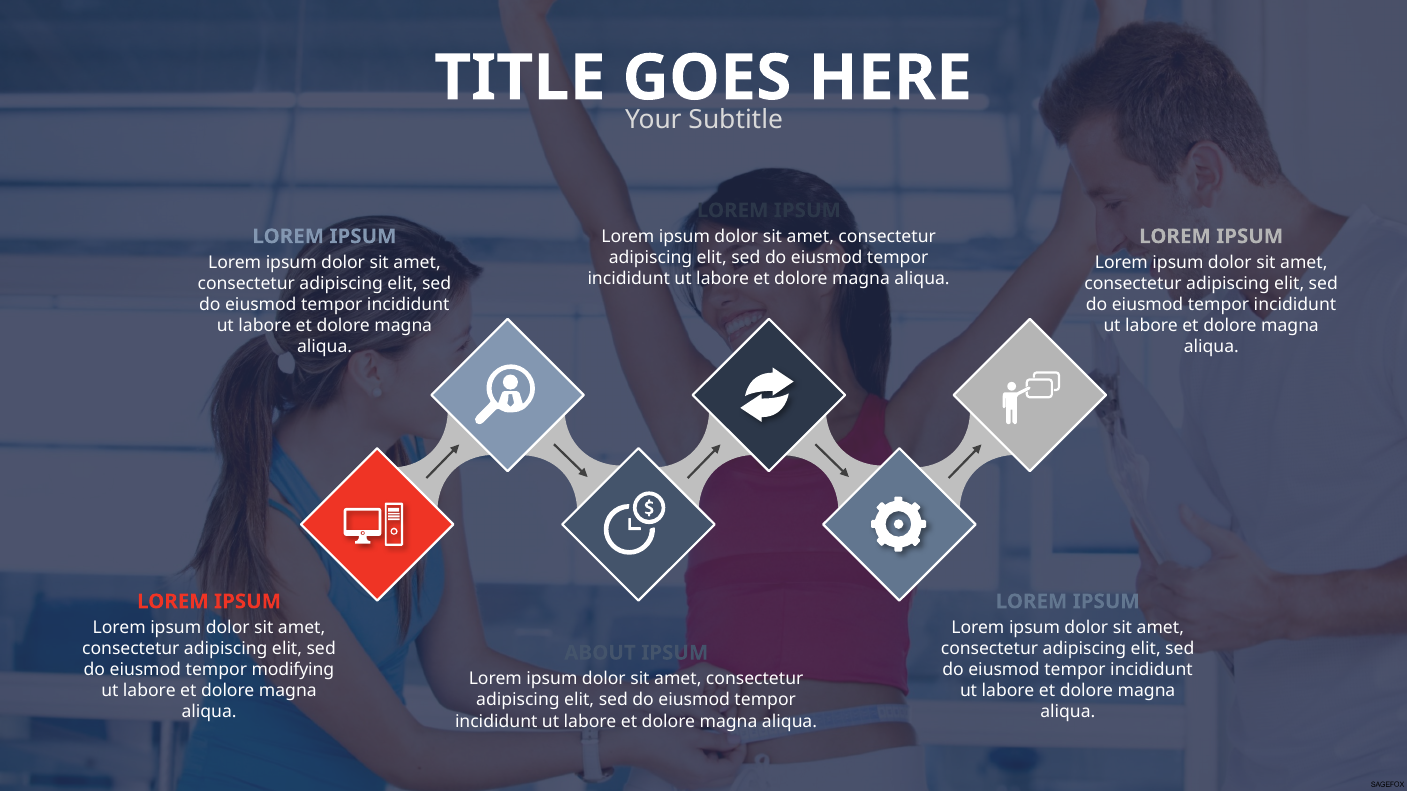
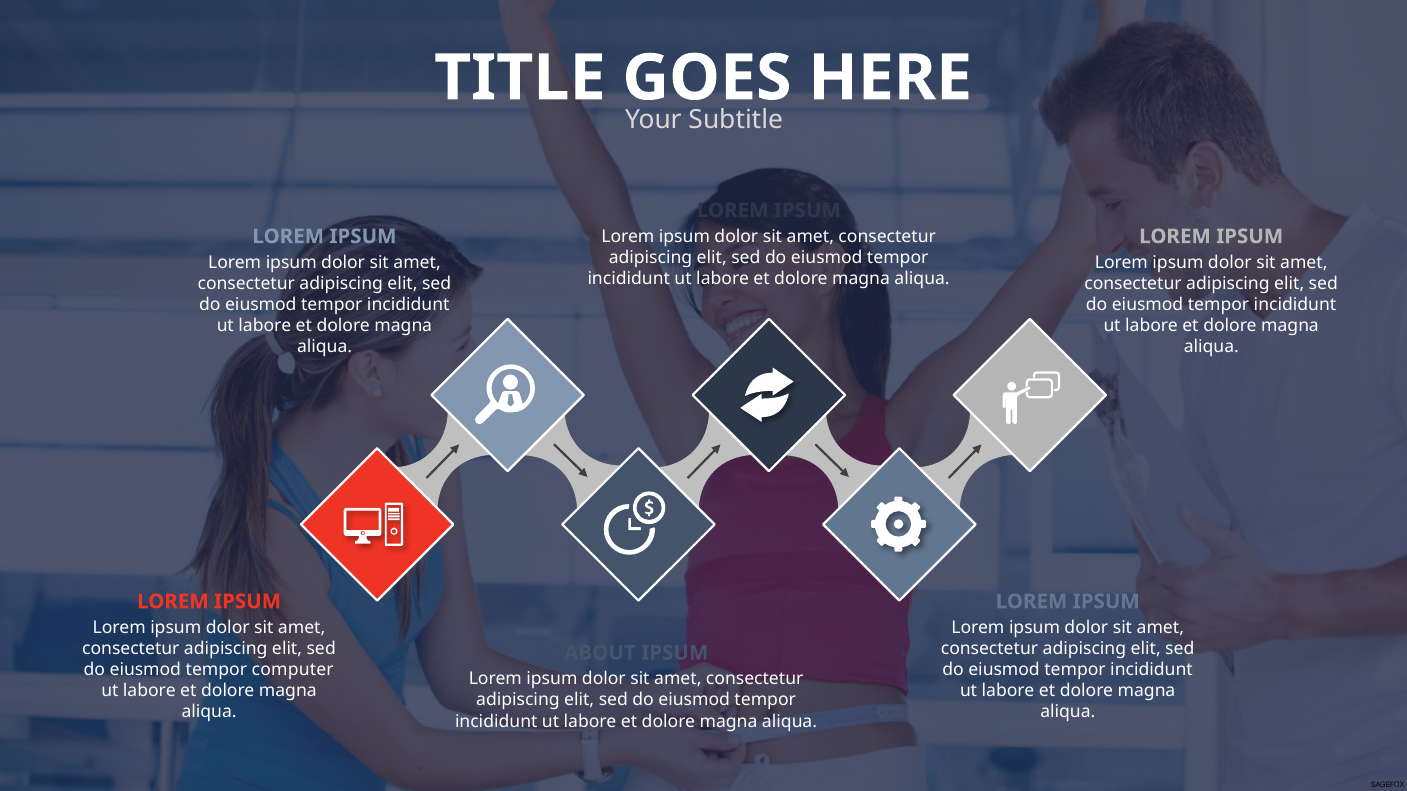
modifying: modifying -> computer (293, 670)
